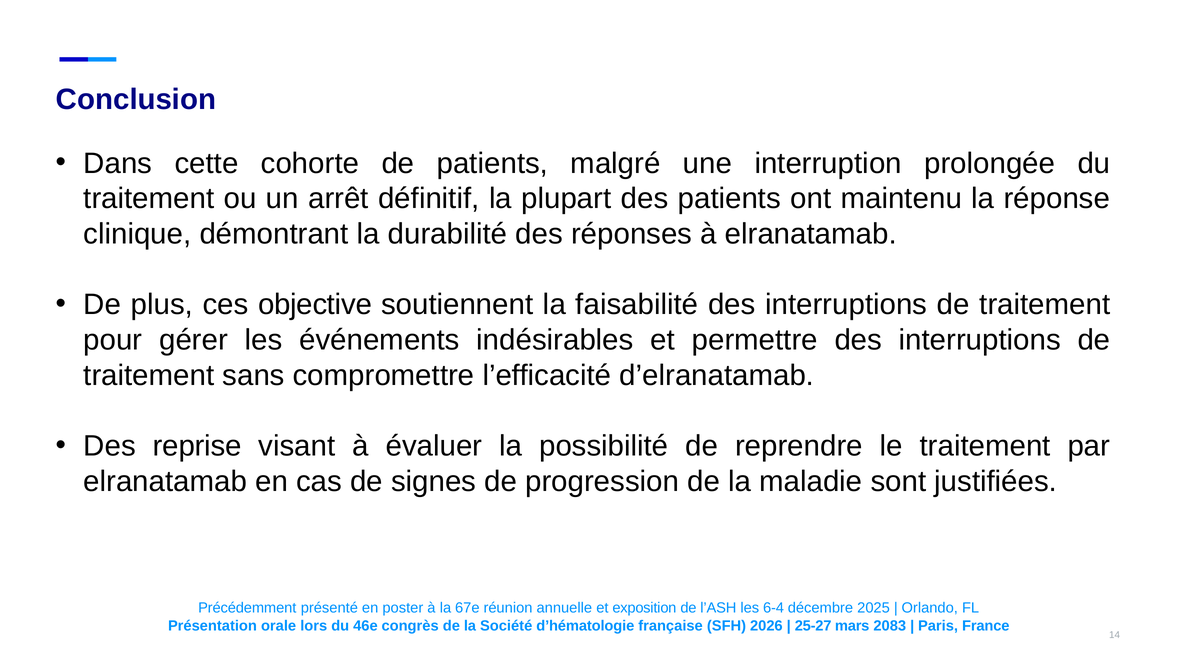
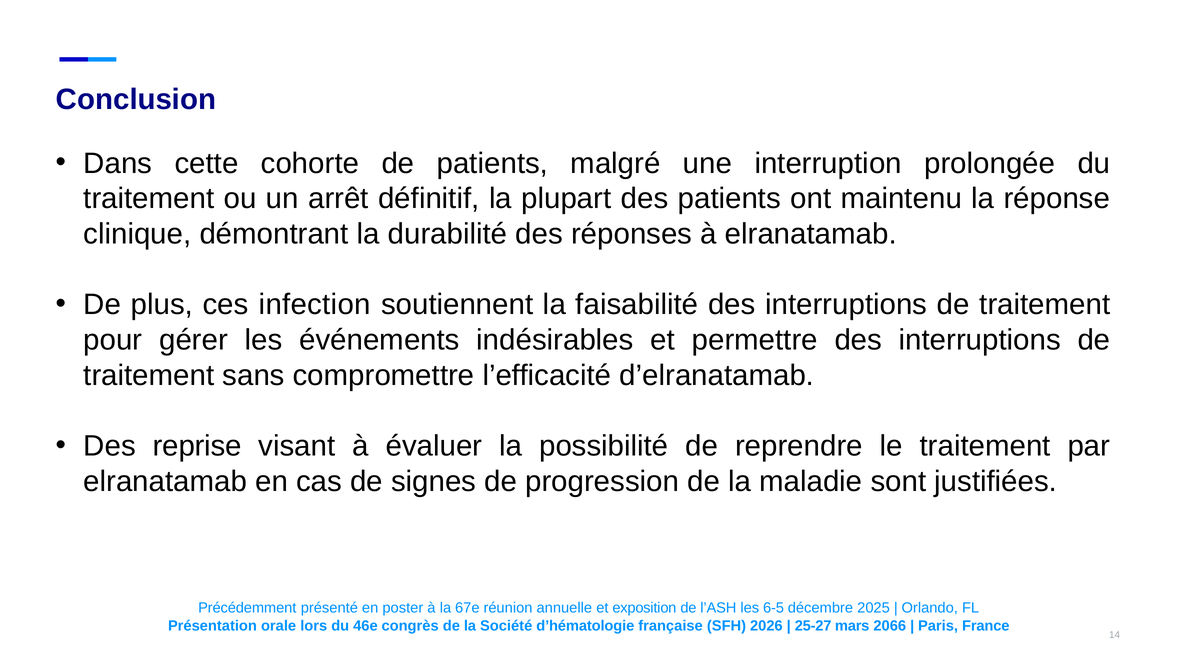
objective: objective -> infection (315, 305)
6-4: 6-4 -> 6-5 (774, 608)
2083: 2083 -> 2066 (890, 625)
